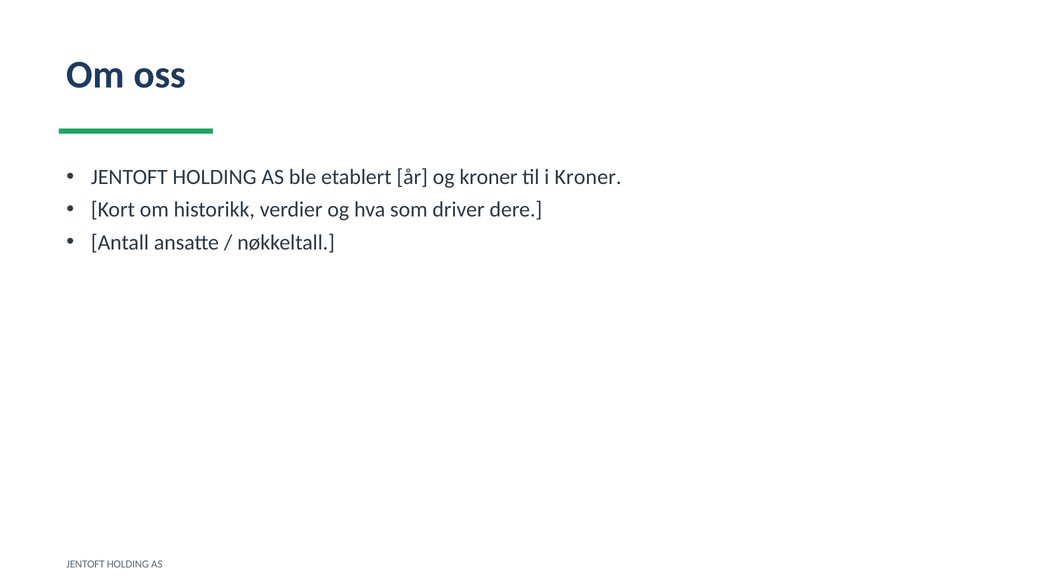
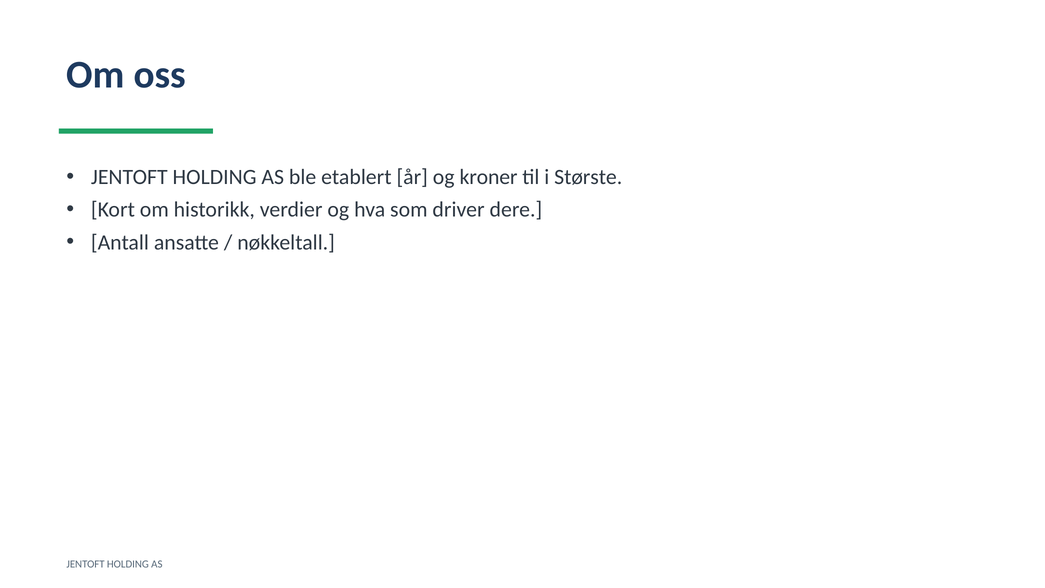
i Kroner: Kroner -> Største (588, 177)
